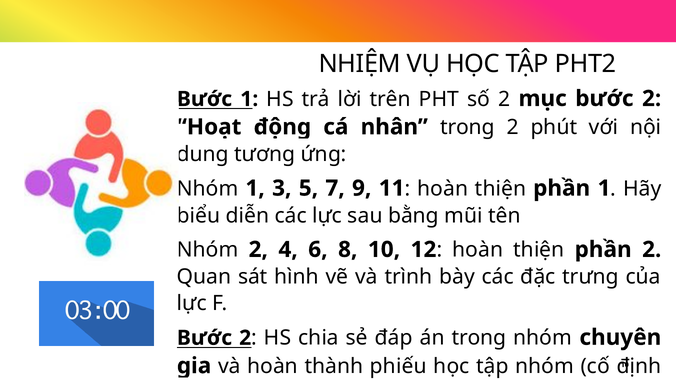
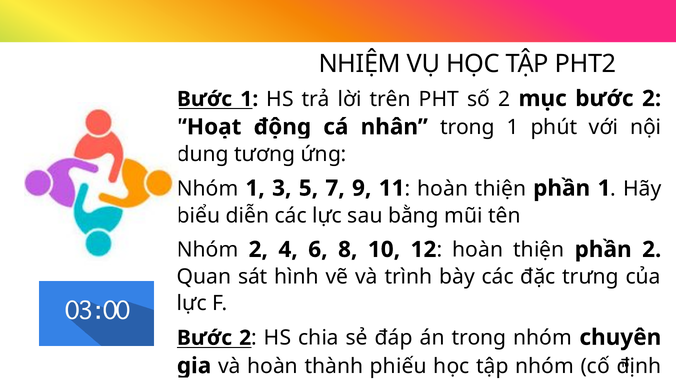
trong 2: 2 -> 1 (513, 127)
